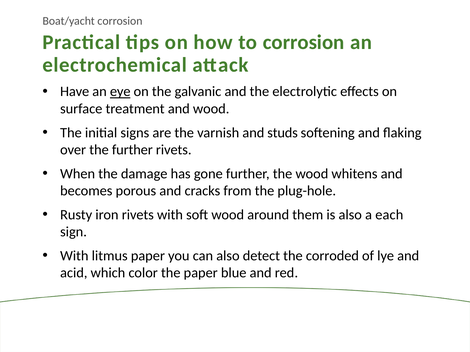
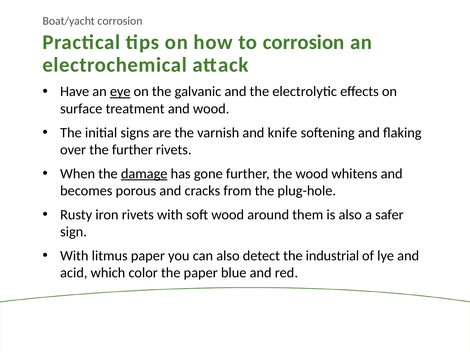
studs: studs -> knife (282, 133)
damage underline: none -> present (144, 174)
each: each -> safer (389, 215)
corroded: corroded -> industrial (332, 256)
